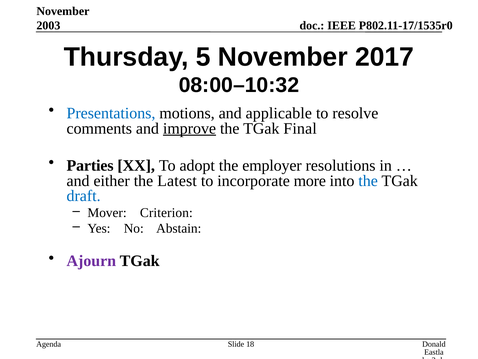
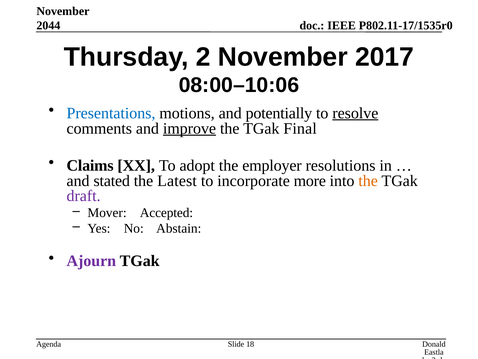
2003: 2003 -> 2044 (48, 26)
5: 5 -> 2 (203, 57)
08:00–10:32: 08:00–10:32 -> 08:00–10:06 (239, 85)
applicable: applicable -> potentially (279, 113)
resolve underline: none -> present (355, 113)
Parties: Parties -> Claims (90, 165)
either: either -> stated (112, 180)
the colour: blue -> orange (368, 180)
draft colour: blue -> purple (84, 196)
Criterion: Criterion -> Accepted (166, 213)
